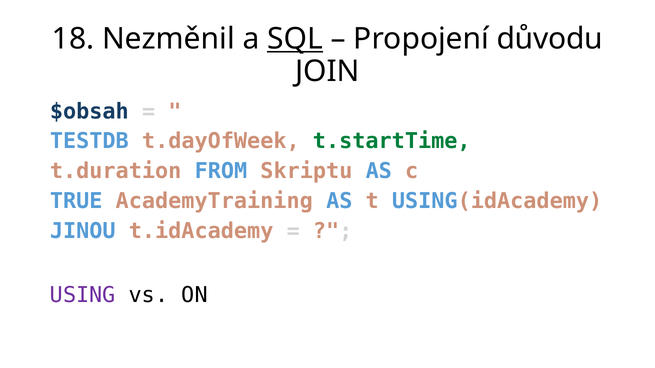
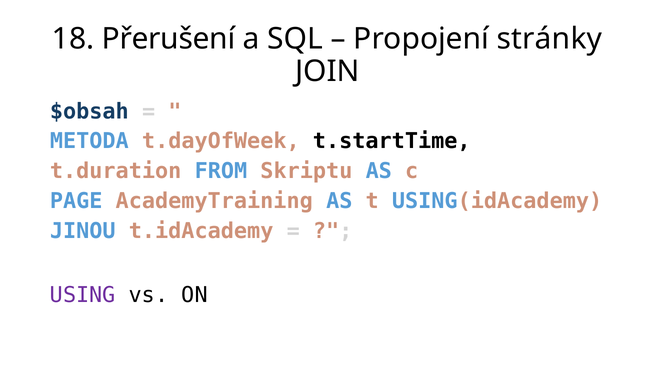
Nezměnil: Nezměnil -> Přerušení (169, 39)
SQL underline: present -> none (295, 39)
důvodu: důvodu -> stránky (550, 39)
TESTDB: TESTDB -> METODA (89, 141)
t.startTime colour: green -> black (392, 141)
TRUE: TRUE -> PAGE (76, 201)
